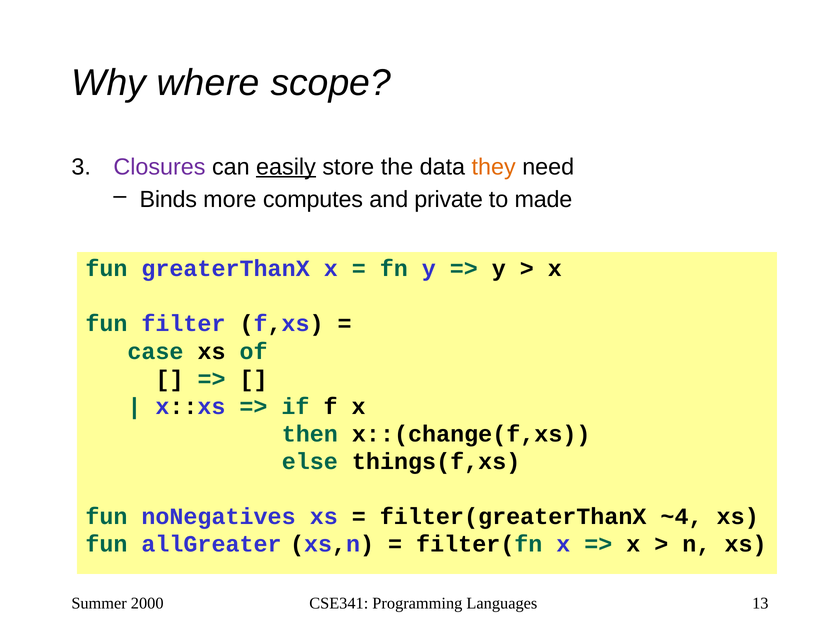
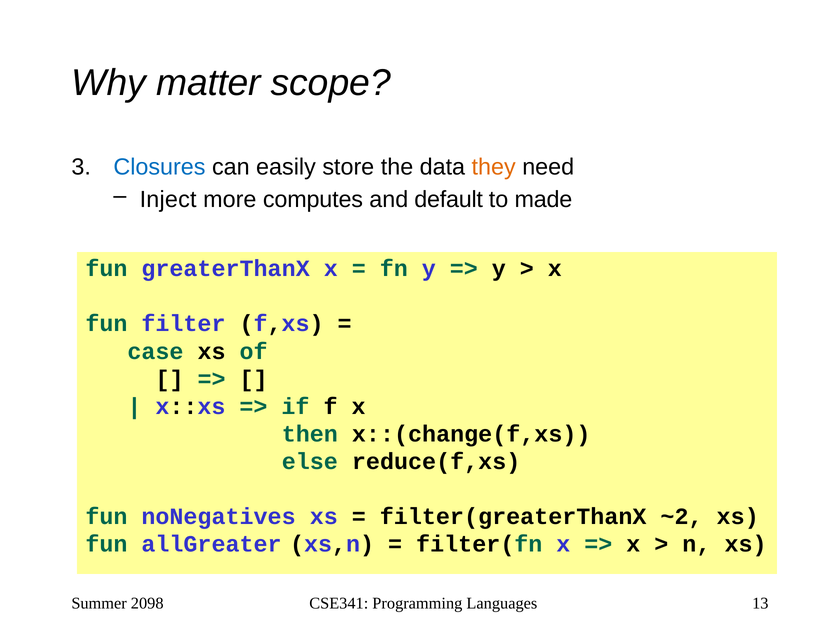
where: where -> matter (208, 83)
Closures colour: purple -> blue (159, 167)
easily underline: present -> none (286, 167)
Binds: Binds -> Inject (168, 200)
private: private -> default (449, 200)
things(f,xs: things(f,xs -> reduce(f,xs (436, 462)
~4: ~4 -> ~2 (682, 517)
2000: 2000 -> 2098 (147, 603)
